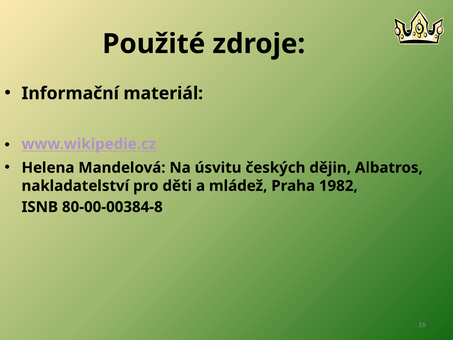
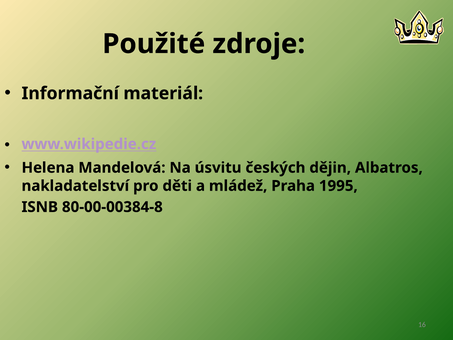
1982: 1982 -> 1995 (338, 186)
